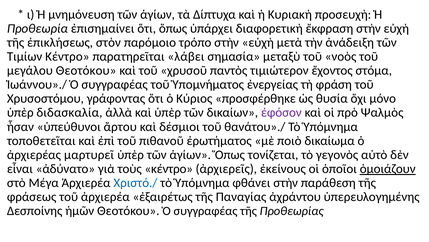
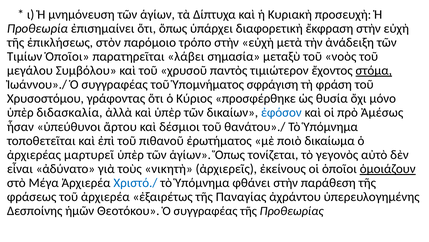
Τιμίων Κέντρο: Κέντρο -> Ὁποῖοι (67, 56)
μεγάλου Θεοτόκου: Θεοτόκου -> Συμβόλου (86, 70)
στόμα underline: none -> present (374, 70)
ἐνεργείας: ἐνεργείας -> σφράγιση (272, 84)
ἐφόσον colour: purple -> blue (281, 112)
Ψαλμὸς: Ψαλμὸς -> Ἀμέσως (382, 112)
τοὺς κέντρο: κέντρο -> νικητὴ (169, 168)
